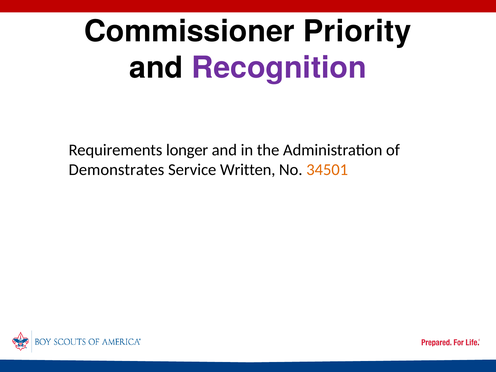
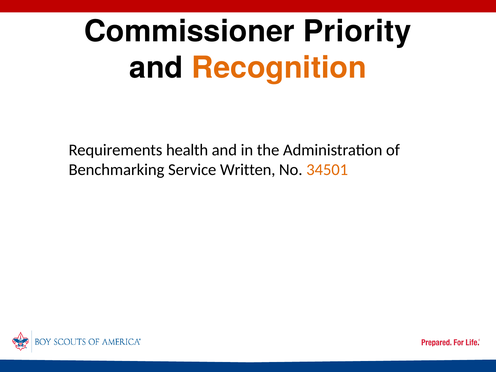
Recognition colour: purple -> orange (279, 68)
longer: longer -> health (187, 150)
Demonstrates: Demonstrates -> Benchmarking (116, 170)
